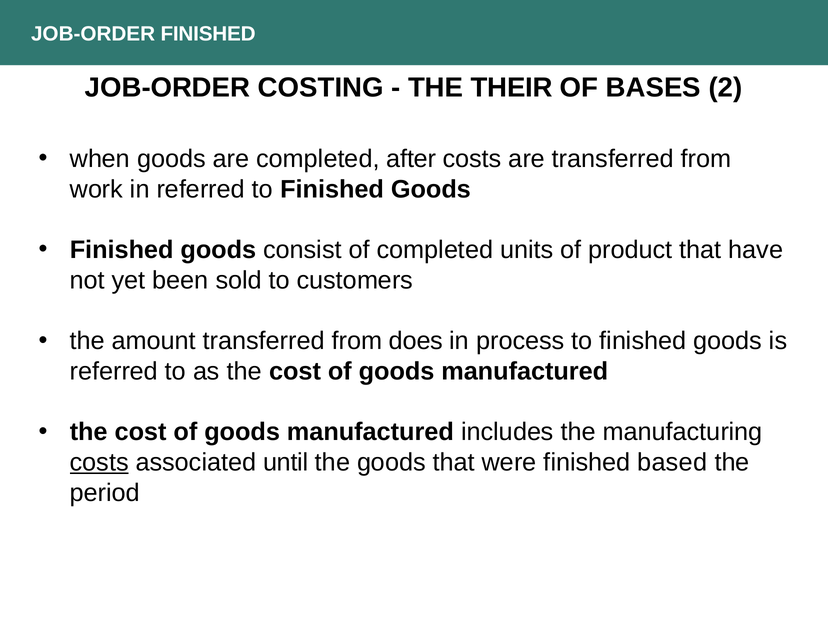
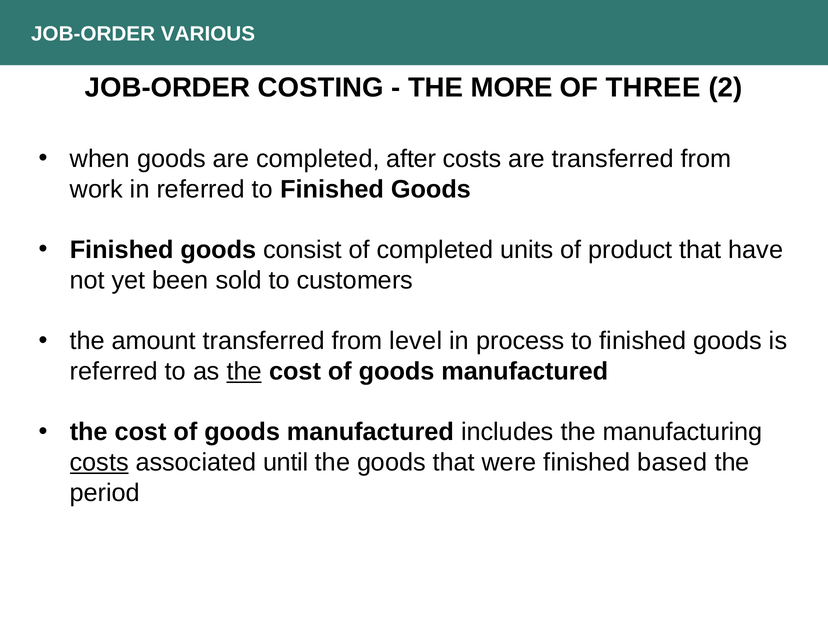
JOB-ORDER FINISHED: FINISHED -> VARIOUS (208, 34)
THEIR: THEIR -> MORE (512, 88)
BASES: BASES -> THREE (653, 88)
does: does -> level (416, 341)
the underline: none -> present (244, 371)
